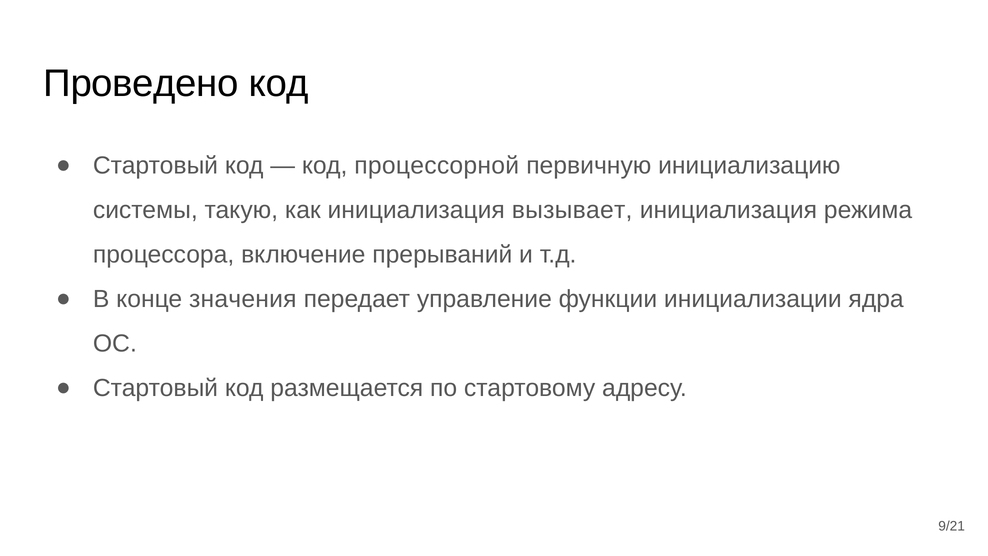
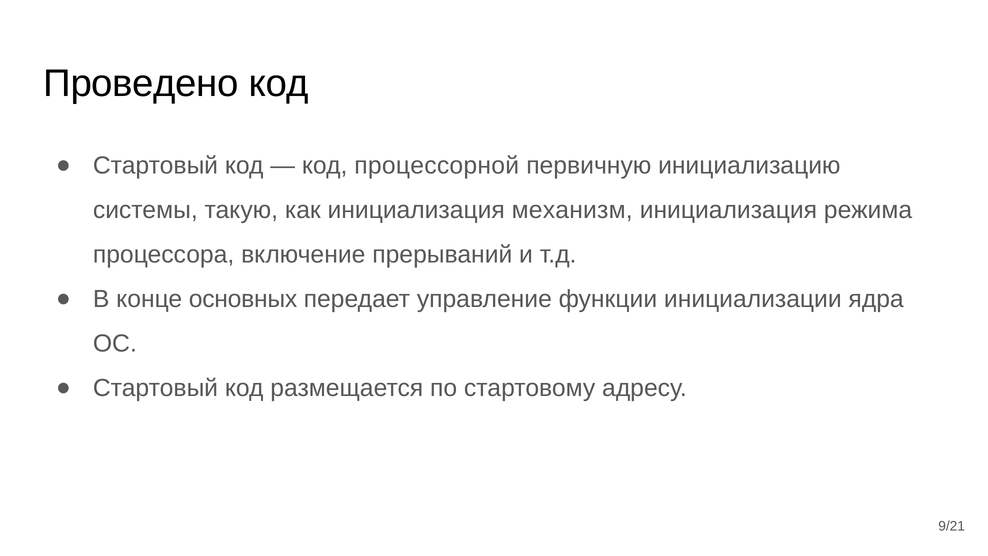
вызывает: вызывает -> механизм (572, 210)
значения: значения -> основных (243, 299)
